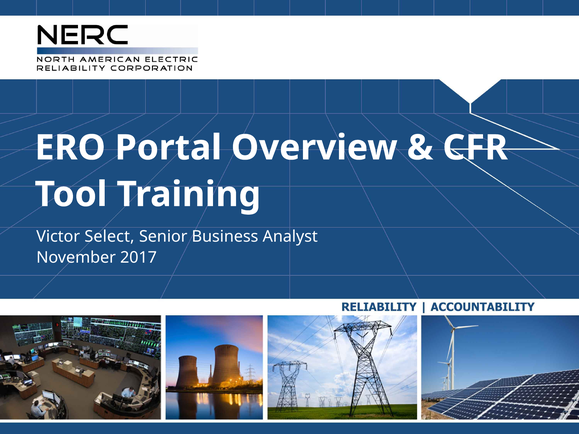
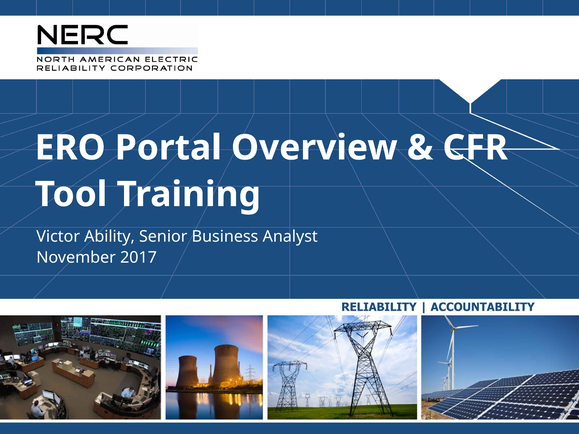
Select: Select -> Ability (110, 237)
